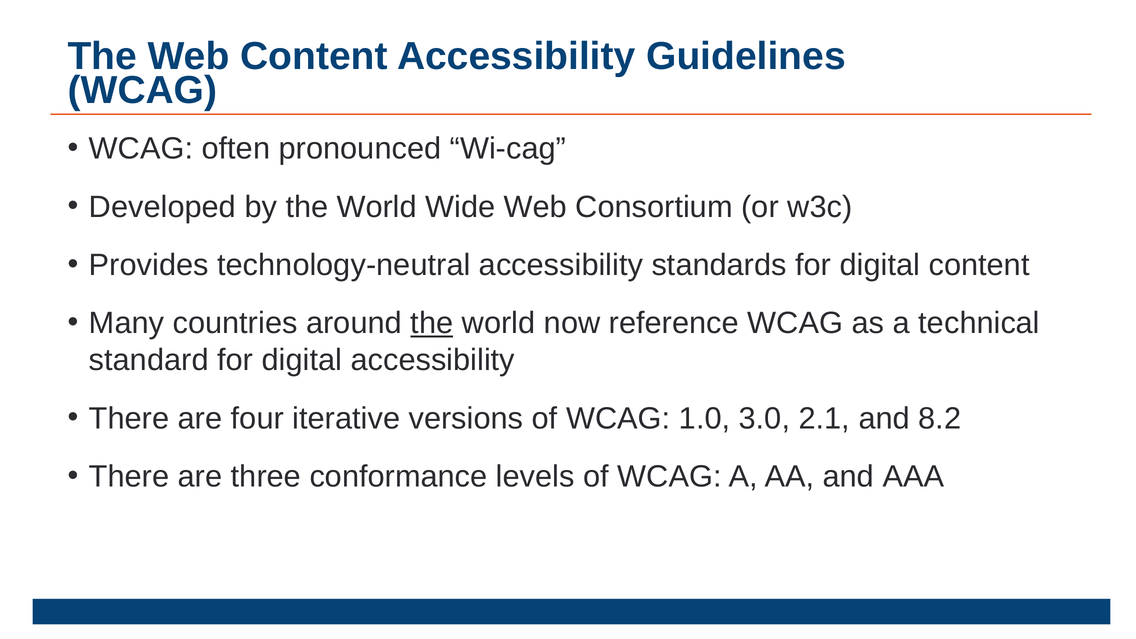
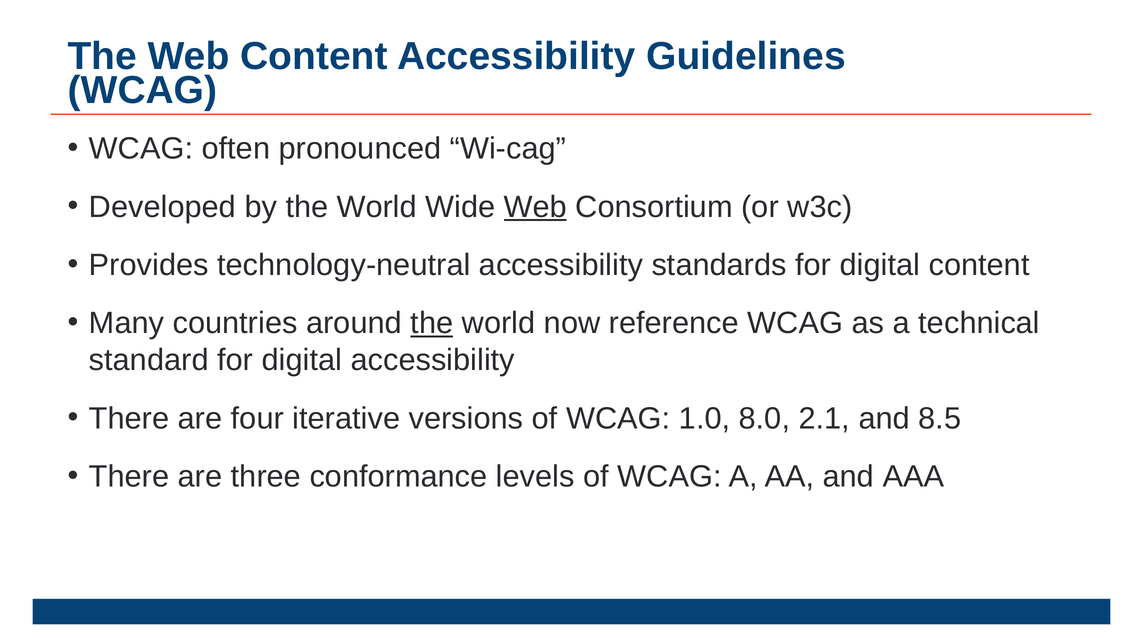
Web underline: none -> present (535, 207)
3.0: 3.0 -> 8.0 (764, 418)
8.2: 8.2 -> 8.5 (940, 418)
